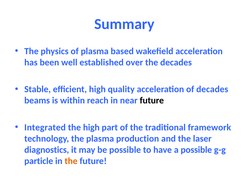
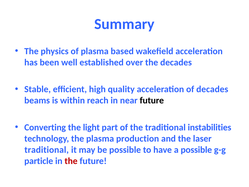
Integrated: Integrated -> Converting (45, 127)
the high: high -> light (91, 127)
framework: framework -> instabilities (210, 127)
diagnostics: diagnostics -> traditional (47, 150)
the colour: orange -> red (71, 161)
